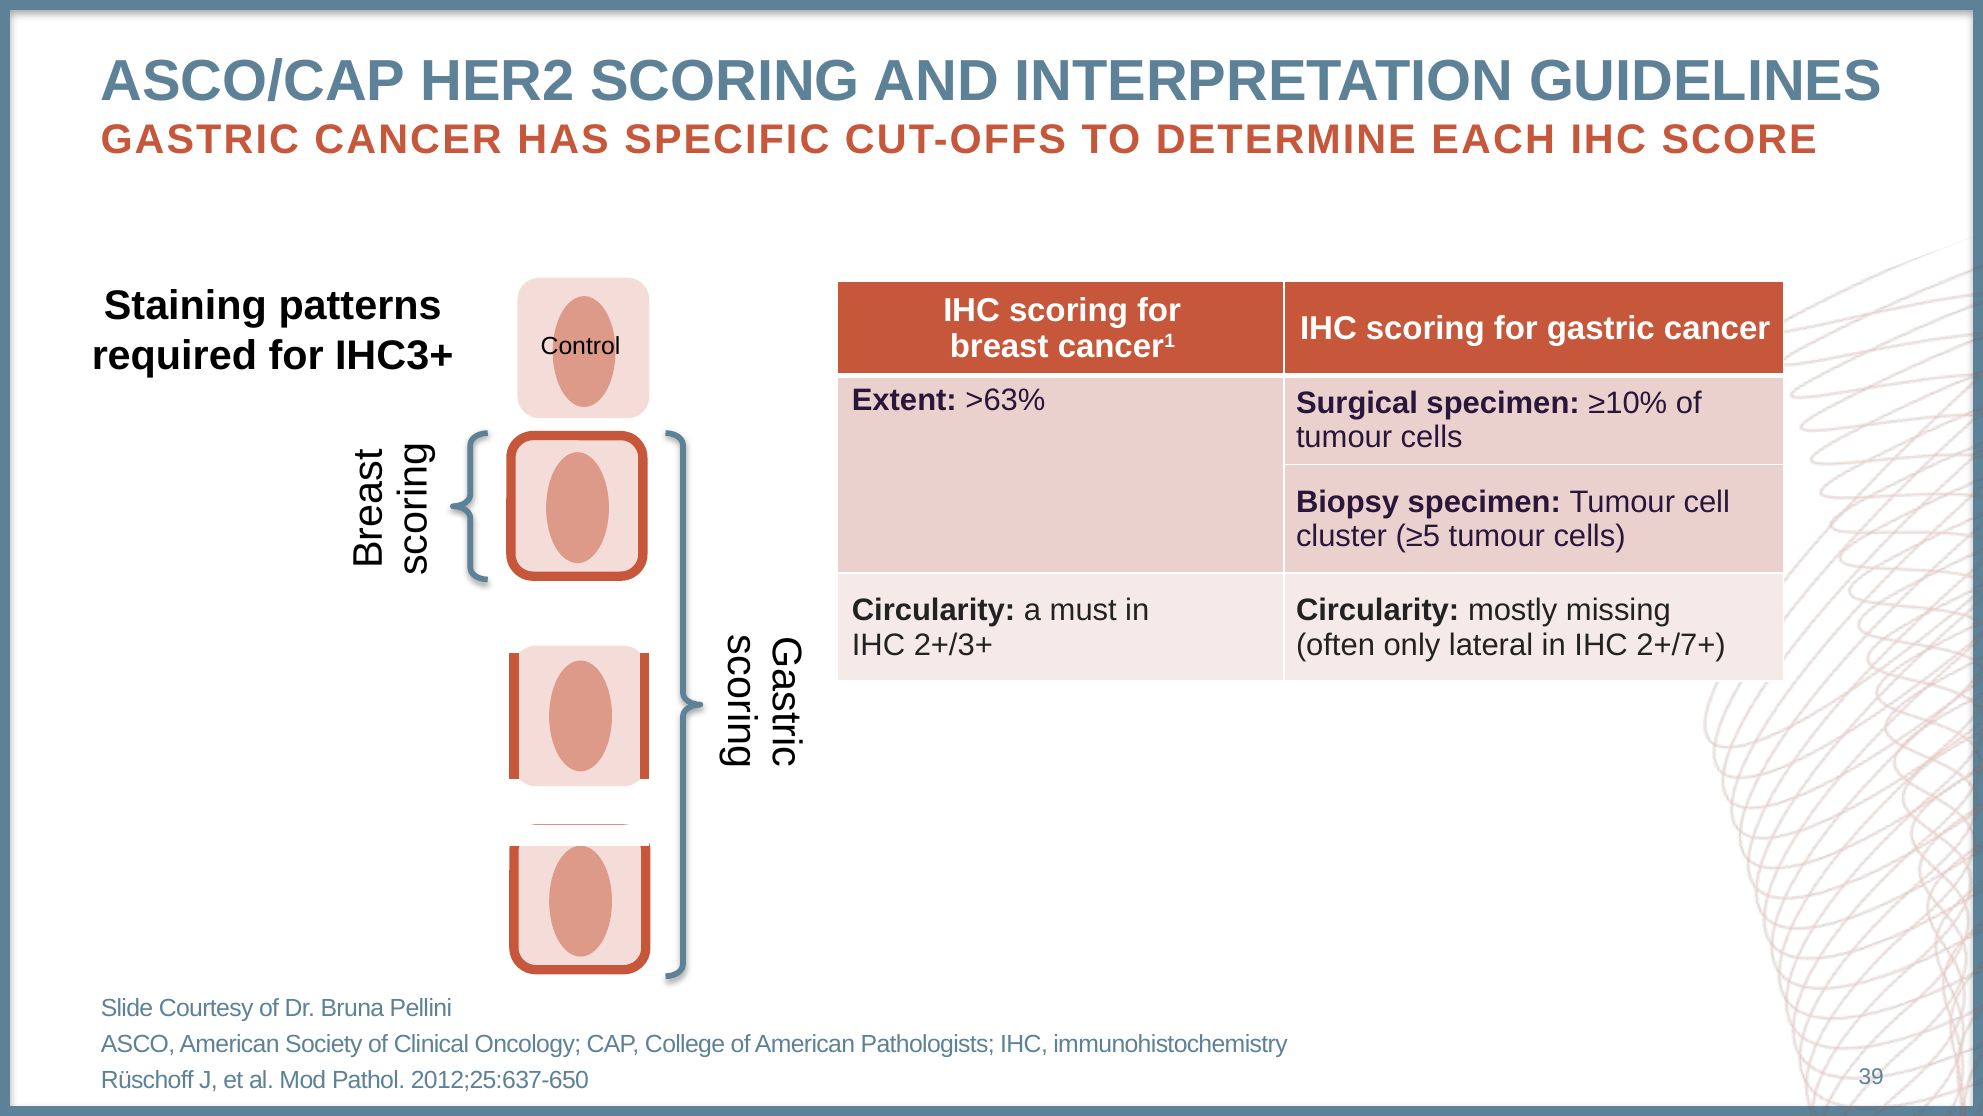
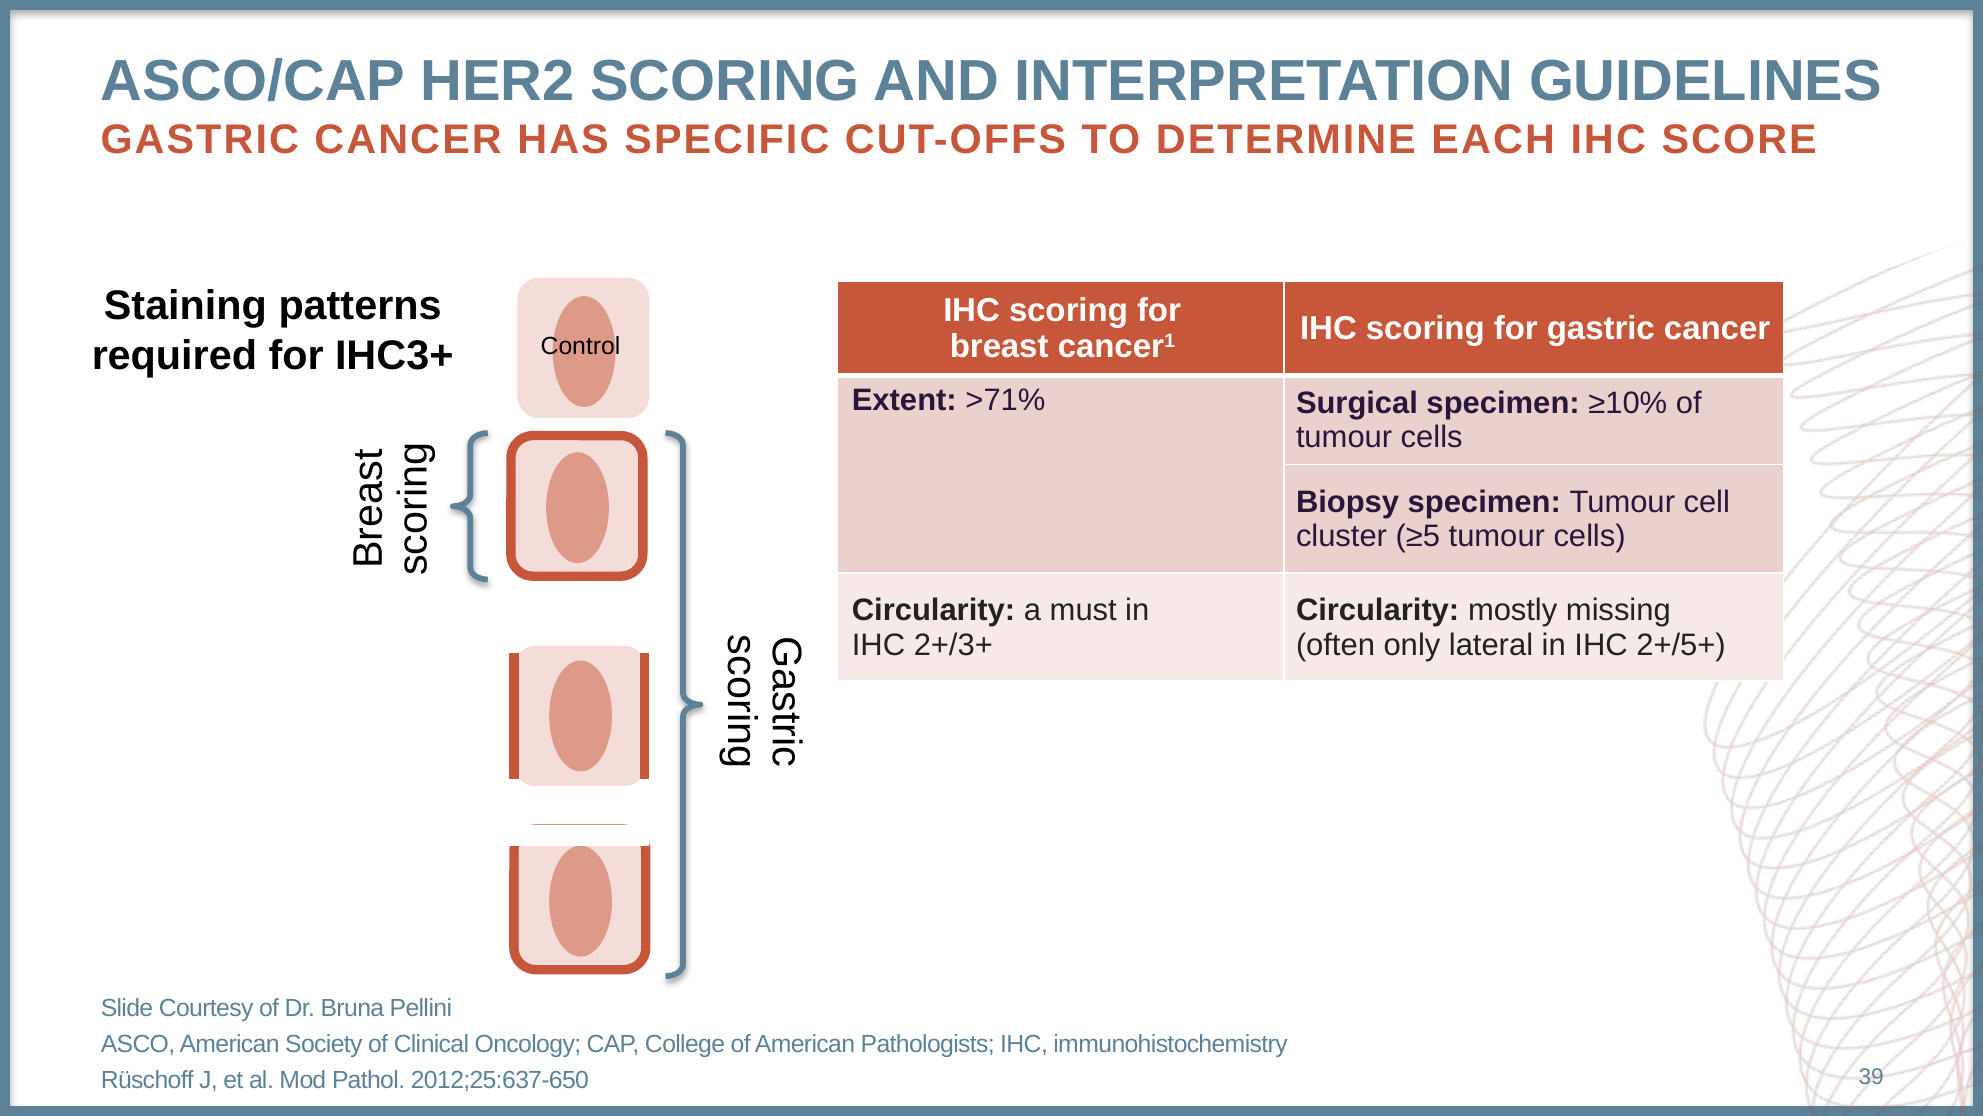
>63%: >63% -> >71% (1005, 400)
2+/7+: 2+/7+ -> 2+/5+ (1681, 645)
